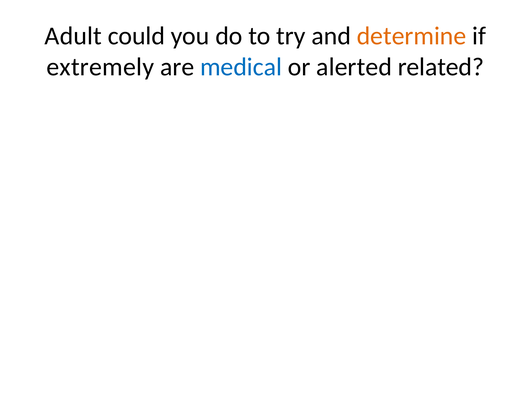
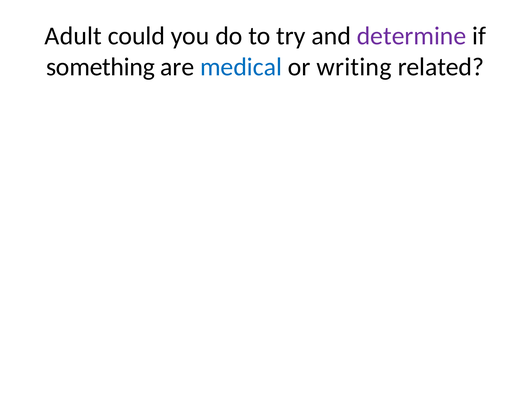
determine colour: orange -> purple (412, 36)
extremely: extremely -> something (101, 67)
alerted: alerted -> writing (354, 67)
